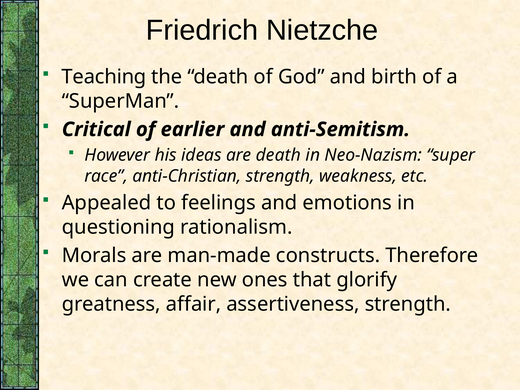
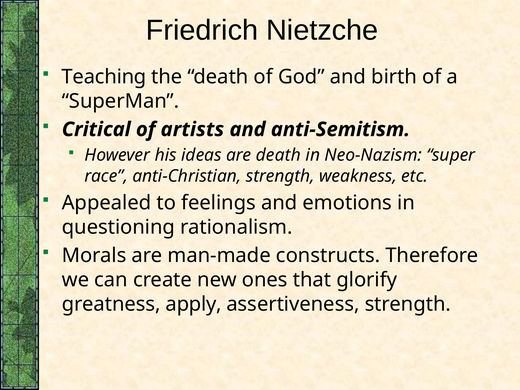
earlier: earlier -> artists (192, 129)
affair: affair -> apply (194, 304)
